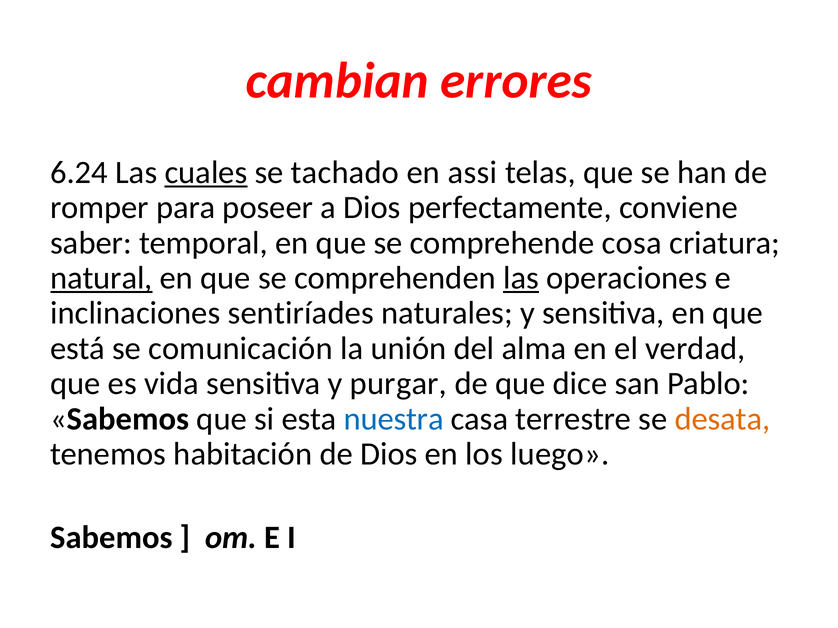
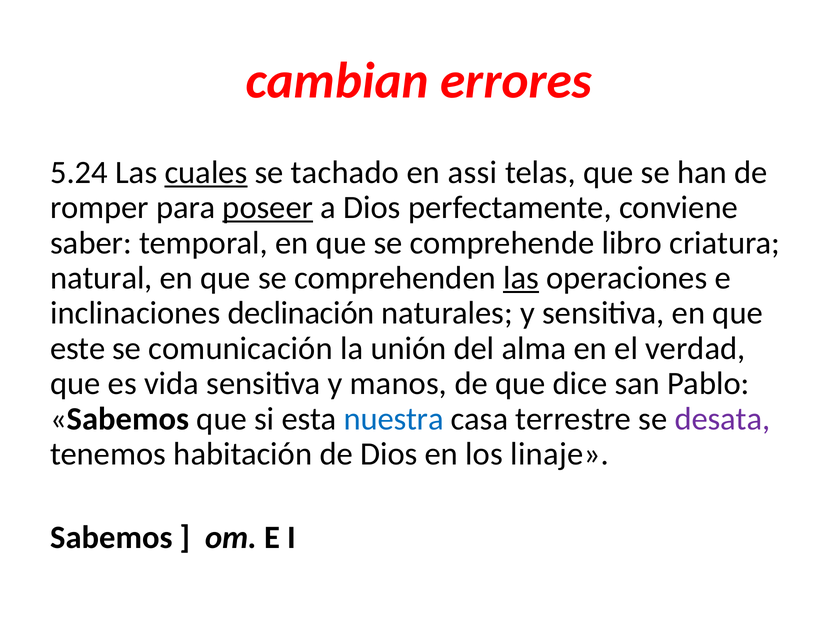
6.24: 6.24 -> 5.24 (79, 173)
poseer underline: none -> present (268, 208)
cosa: cosa -> libro (632, 243)
natural underline: present -> none (101, 278)
sentiríades: sentiríades -> declinación (301, 313)
está: está -> este (78, 349)
purgar: purgar -> manos (398, 384)
desata colour: orange -> purple (723, 419)
luego: luego -> linaje (560, 454)
